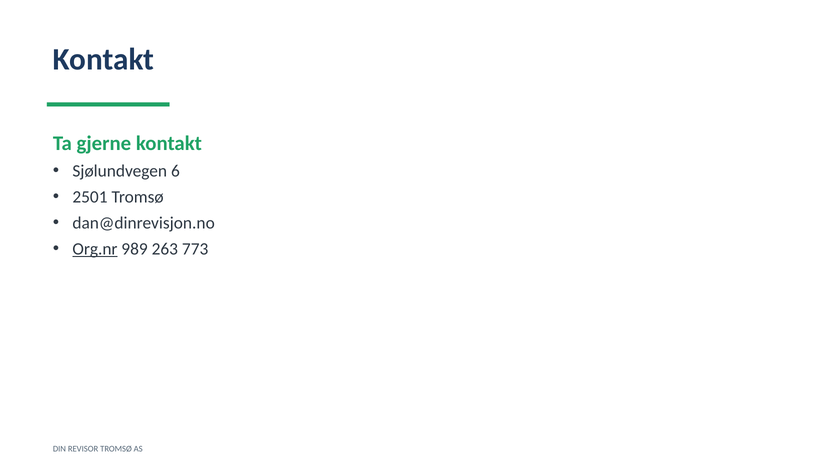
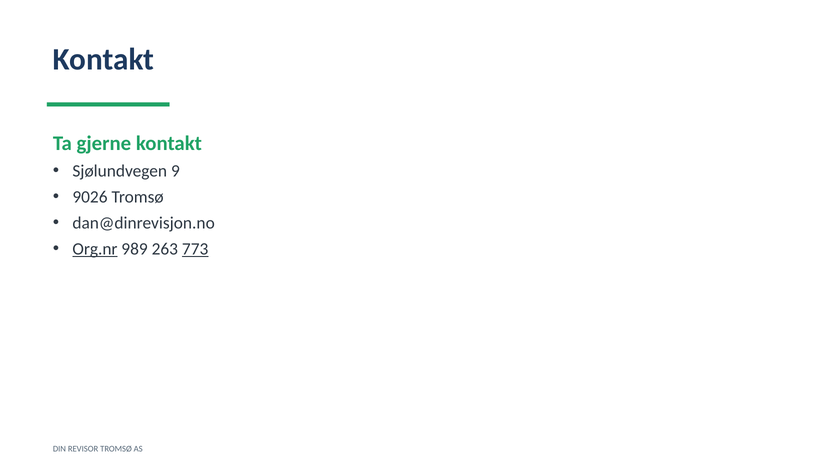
6: 6 -> 9 (175, 171)
2501: 2501 -> 9026 (90, 197)
773 underline: none -> present (195, 249)
